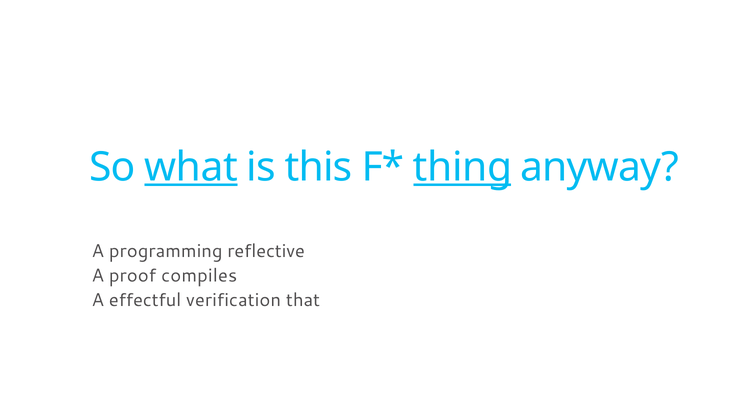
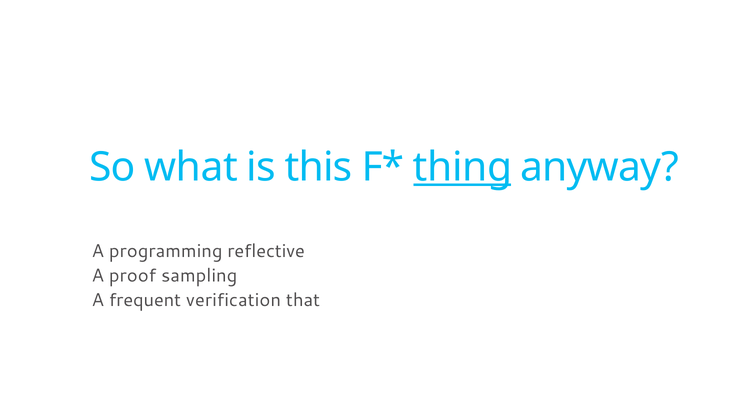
what underline: present -> none (191, 167)
compiles: compiles -> sampling (199, 276)
effectful: effectful -> frequent (145, 300)
